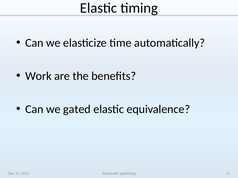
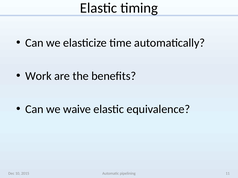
gated: gated -> waive (77, 110)
